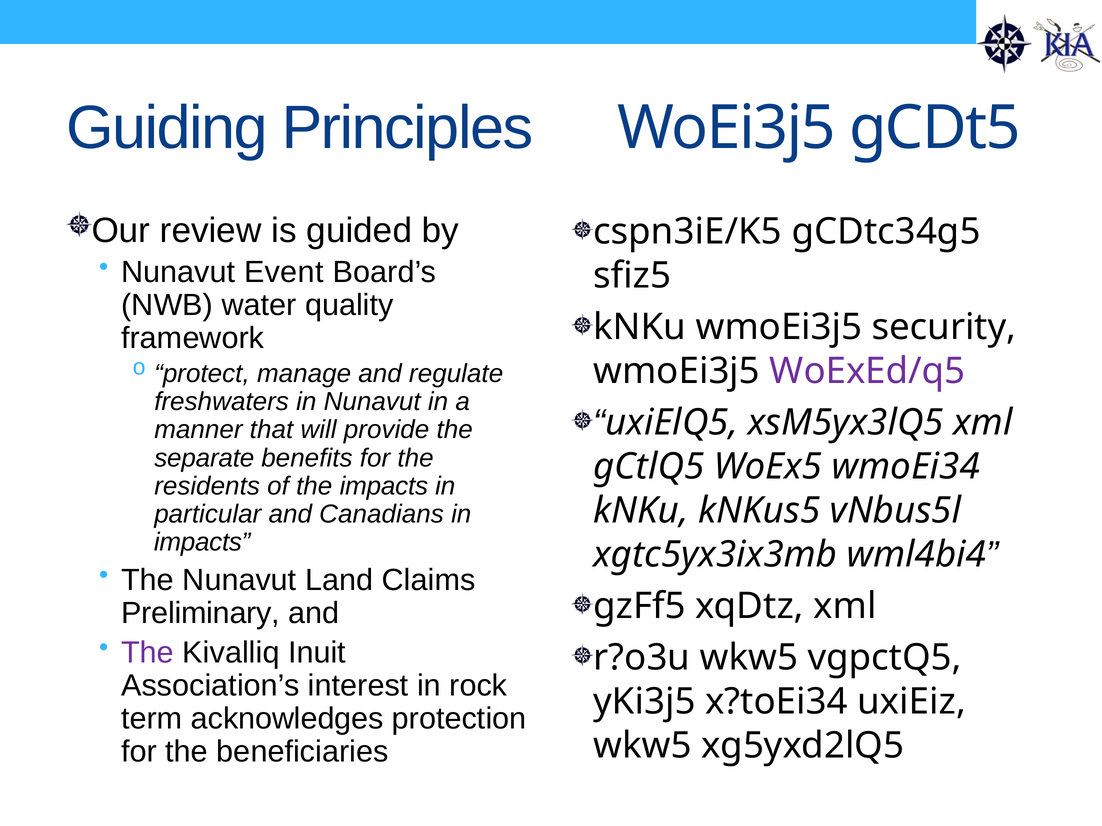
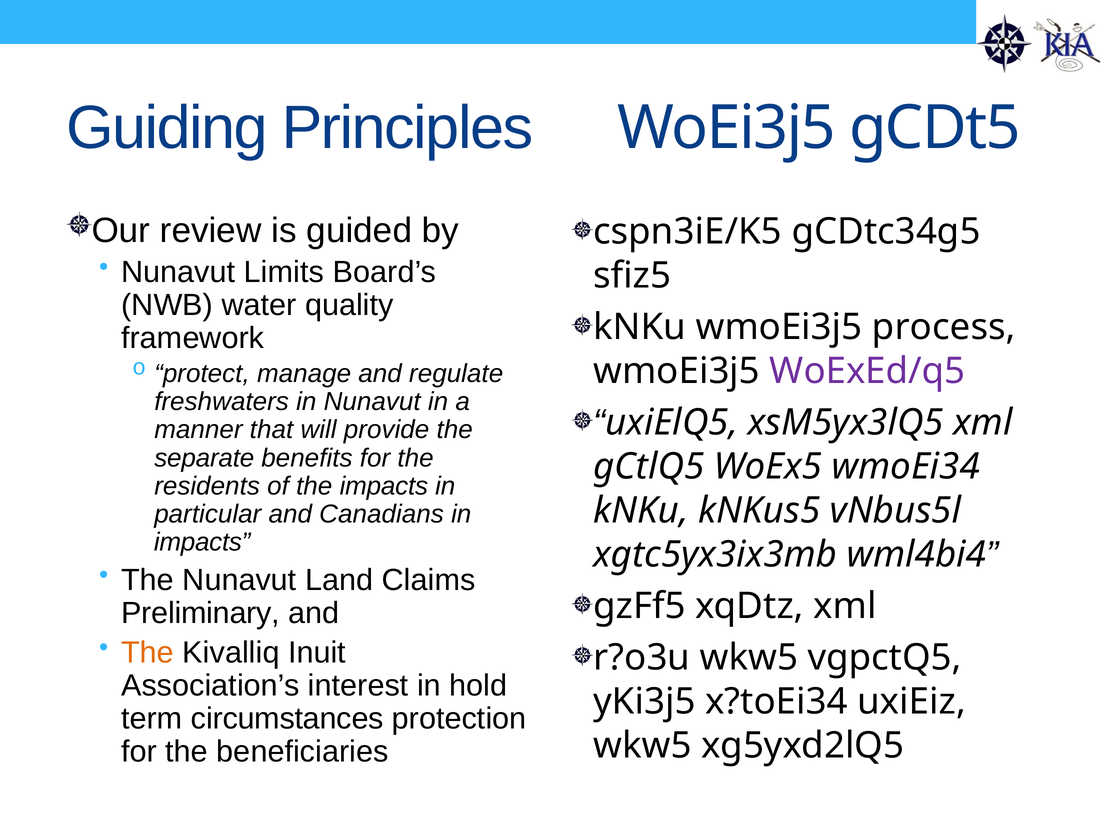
Event: Event -> Limits (284, 272)
security: security -> process (944, 327)
The colour: purple -> orange (148, 653)
rock: rock -> hold (478, 686)
acknowledges: acknowledges -> circumstances (287, 719)
